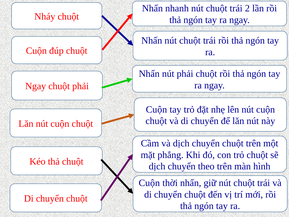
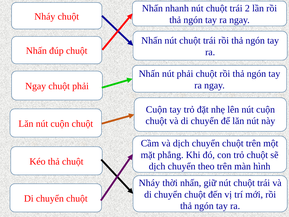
Cuộn: Cuộn -> Nhấn (36, 51)
Cuộn: Cuộn -> Nháy (149, 183)
